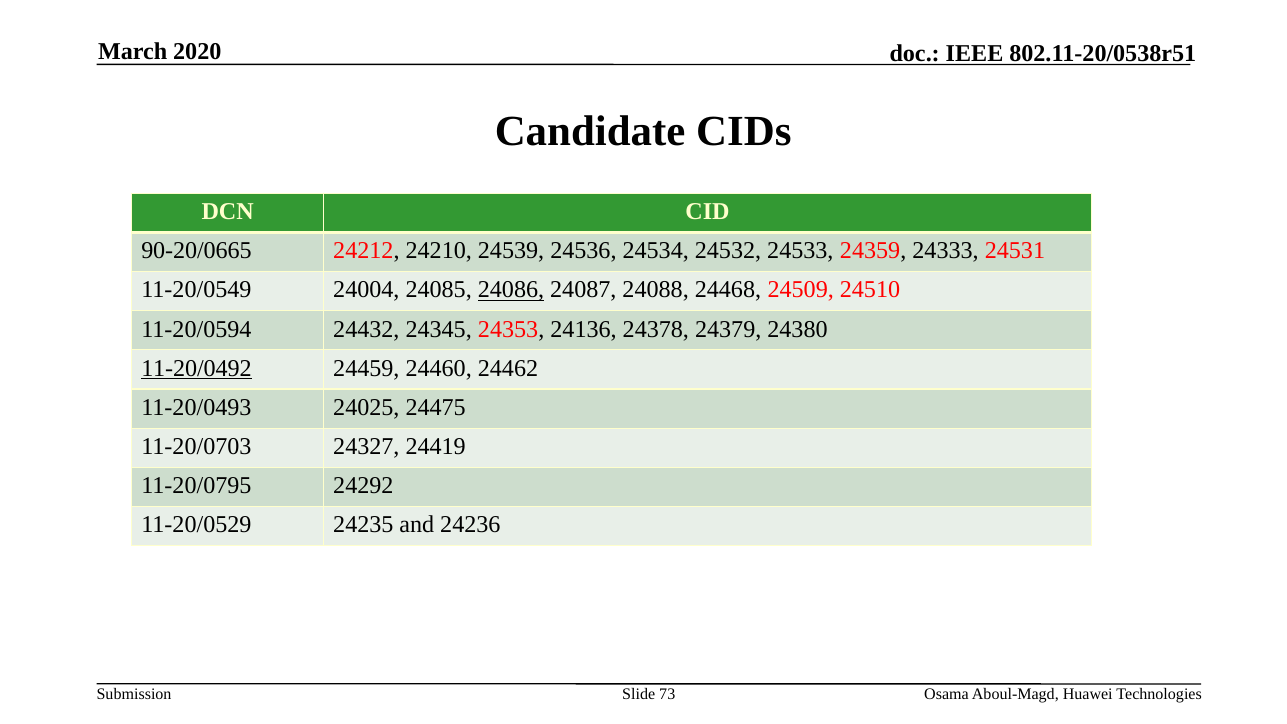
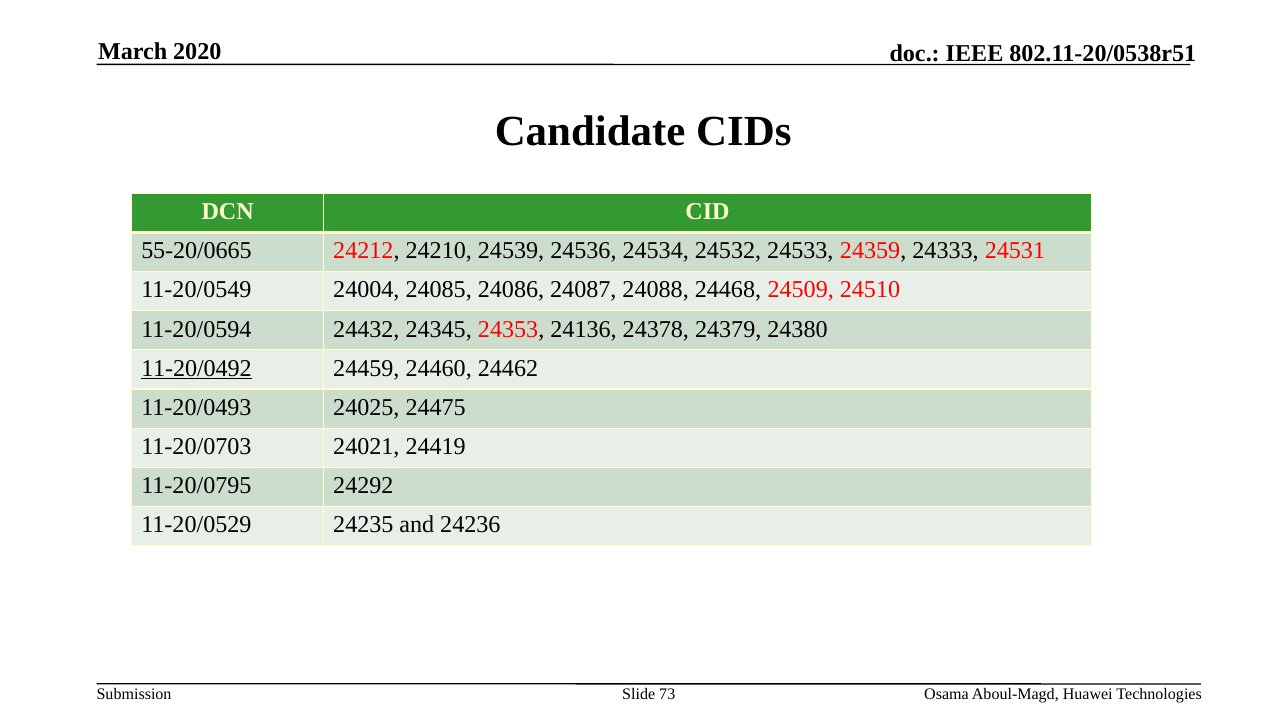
90-20/0665: 90-20/0665 -> 55-20/0665 (196, 251)
24086 underline: present -> none (511, 290)
24327: 24327 -> 24021 (366, 446)
